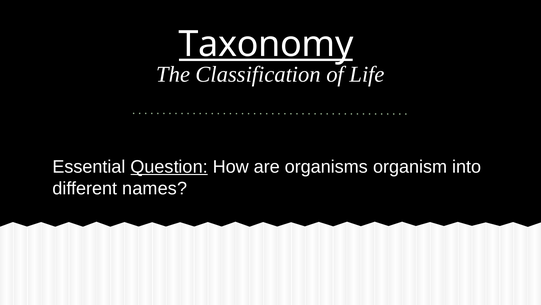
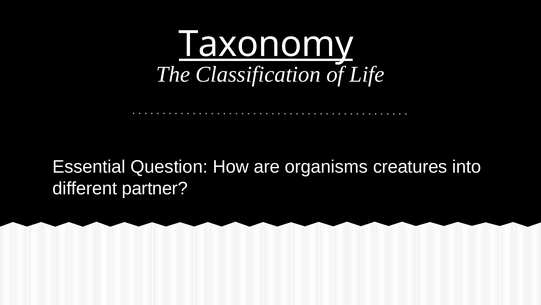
Question underline: present -> none (169, 166)
organism: organism -> creatures (410, 166)
names: names -> partner (155, 188)
